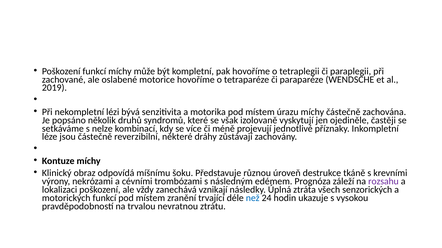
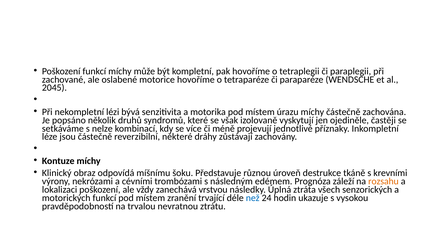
2019: 2019 -> 2045 (54, 88)
rozsahu colour: purple -> orange (383, 182)
vznikají: vznikají -> vrstvou (213, 190)
